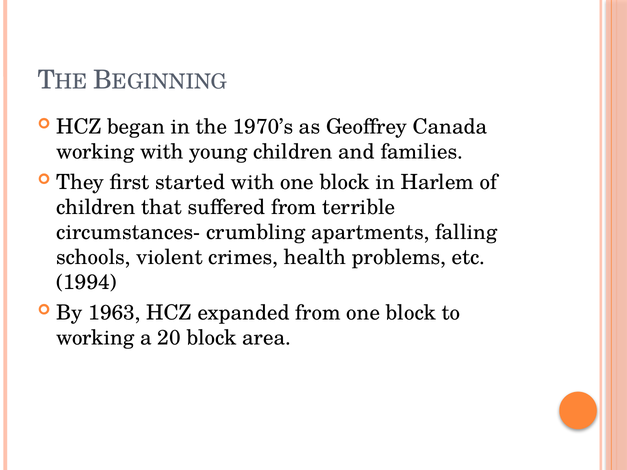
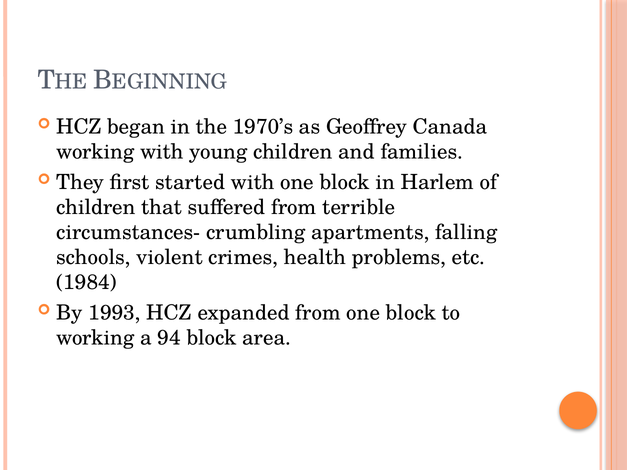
1994: 1994 -> 1984 (87, 283)
1963: 1963 -> 1993 (115, 313)
20: 20 -> 94 (169, 338)
